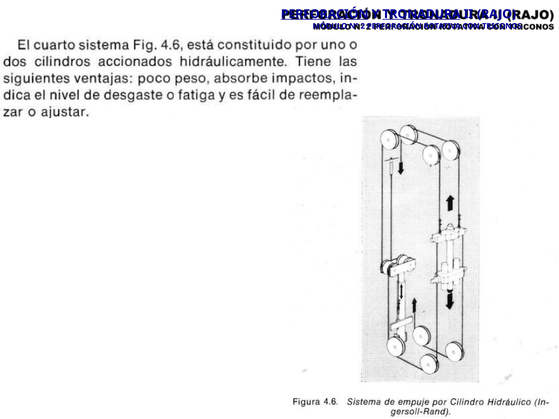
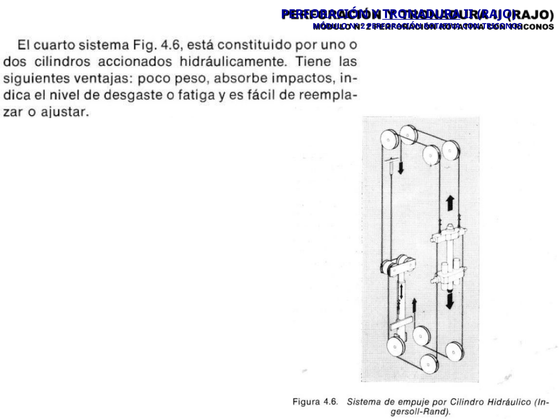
PERFORACIÓN underline: present -> none (325, 14)
